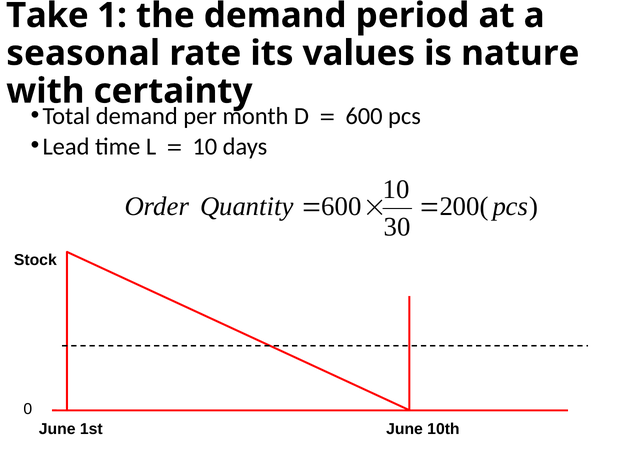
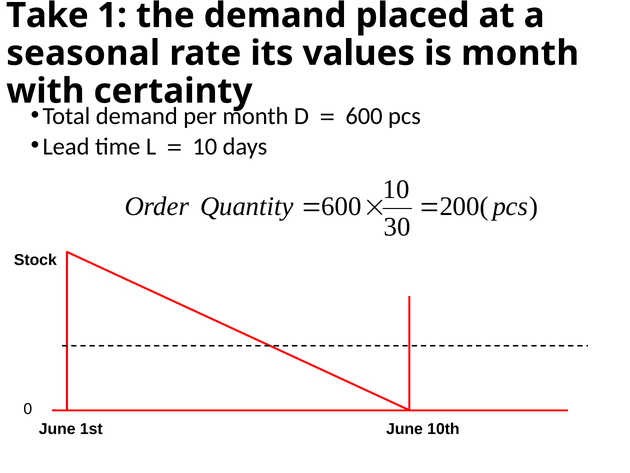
period: period -> placed (413, 15)
is nature: nature -> month (520, 53)
